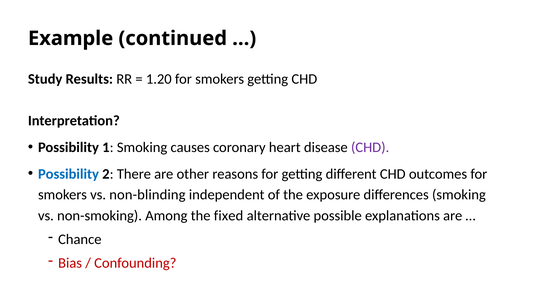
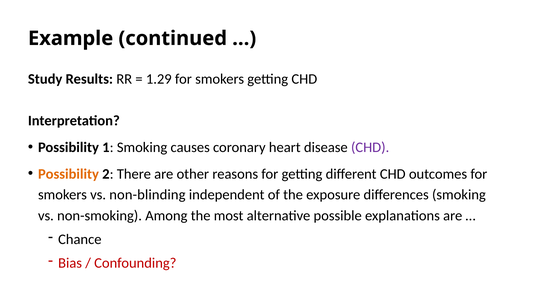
1.20: 1.20 -> 1.29 (159, 79)
Possibility colour: blue -> orange (68, 174)
fixed: fixed -> most (229, 216)
